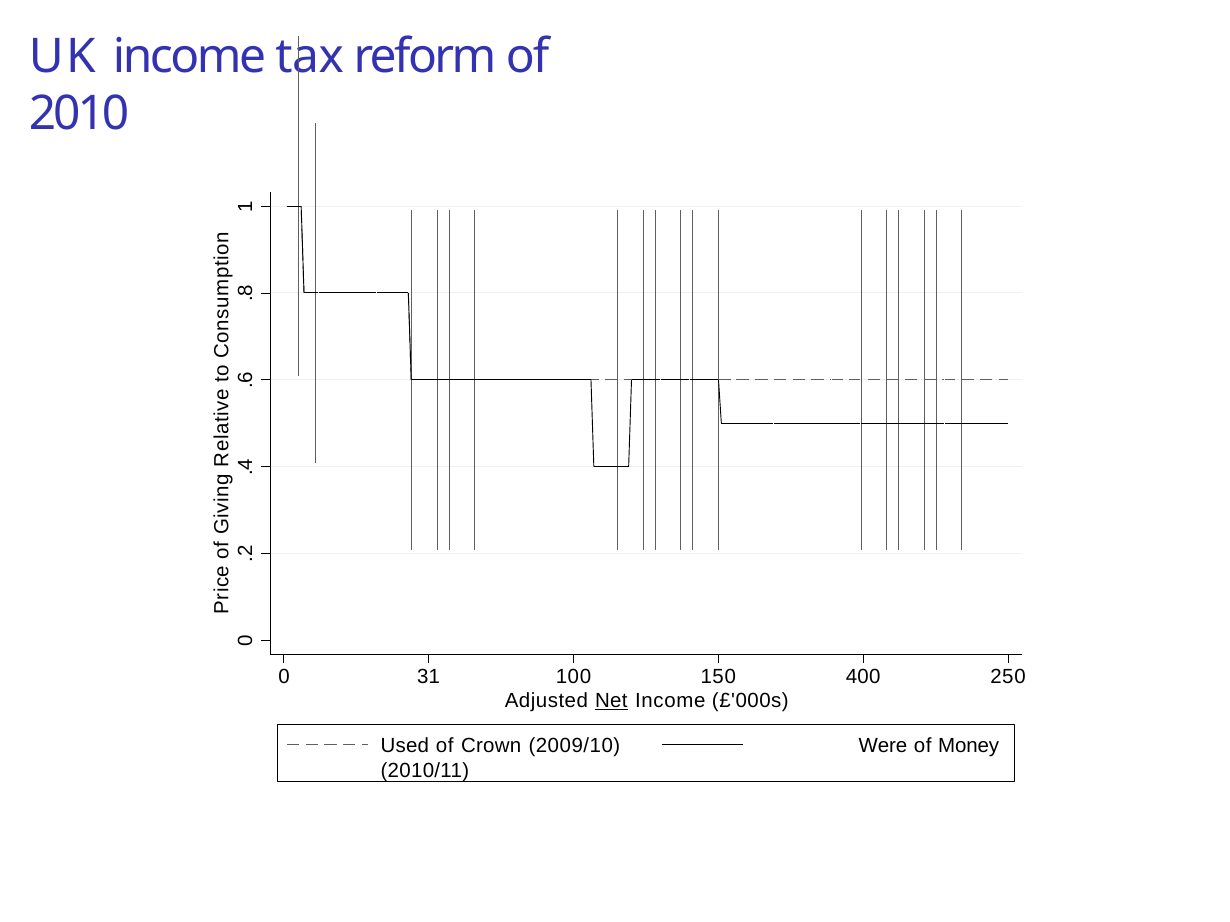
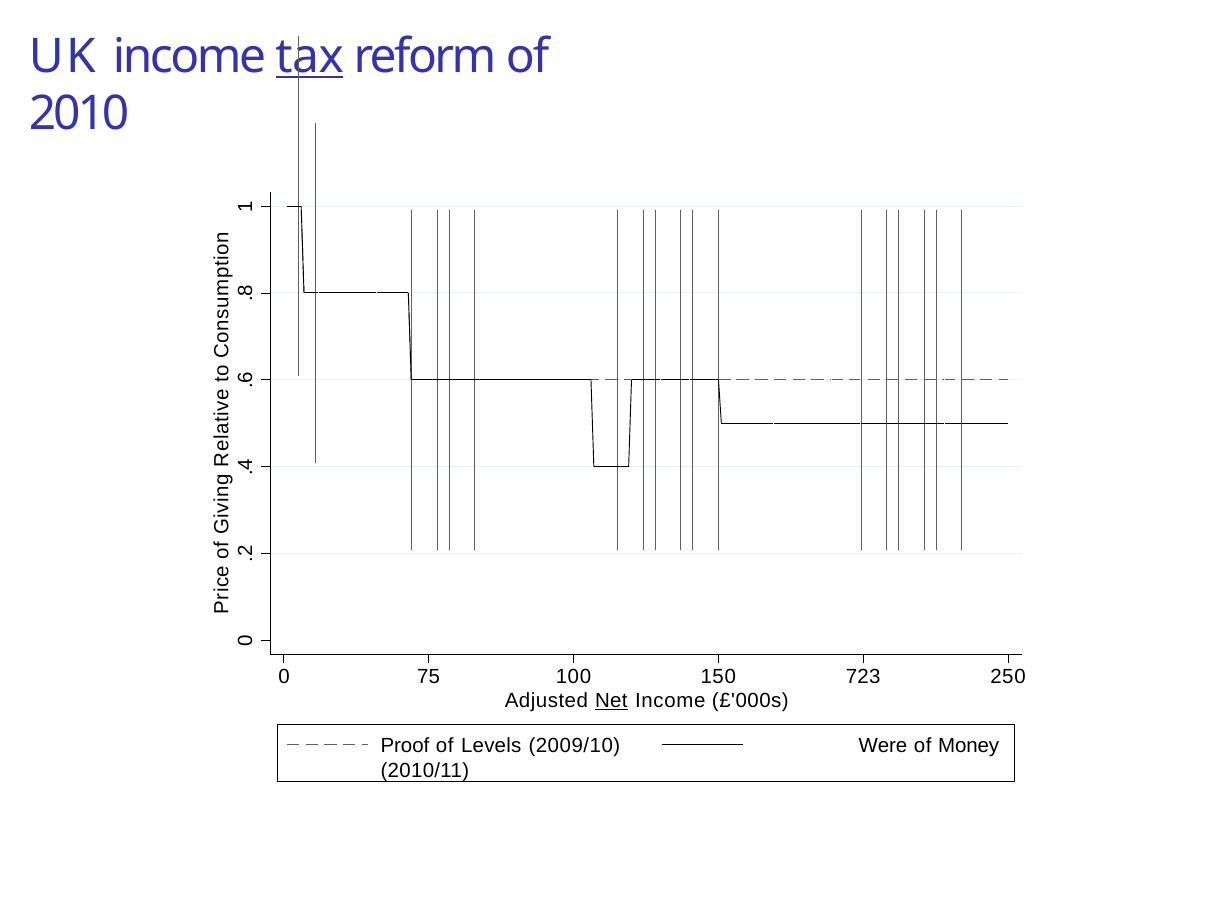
tax underline: none -> present (310, 56)
31: 31 -> 75 (429, 677)
400: 400 -> 723 (863, 677)
Used: Used -> Proof (405, 746)
Crown: Crown -> Levels (491, 746)
